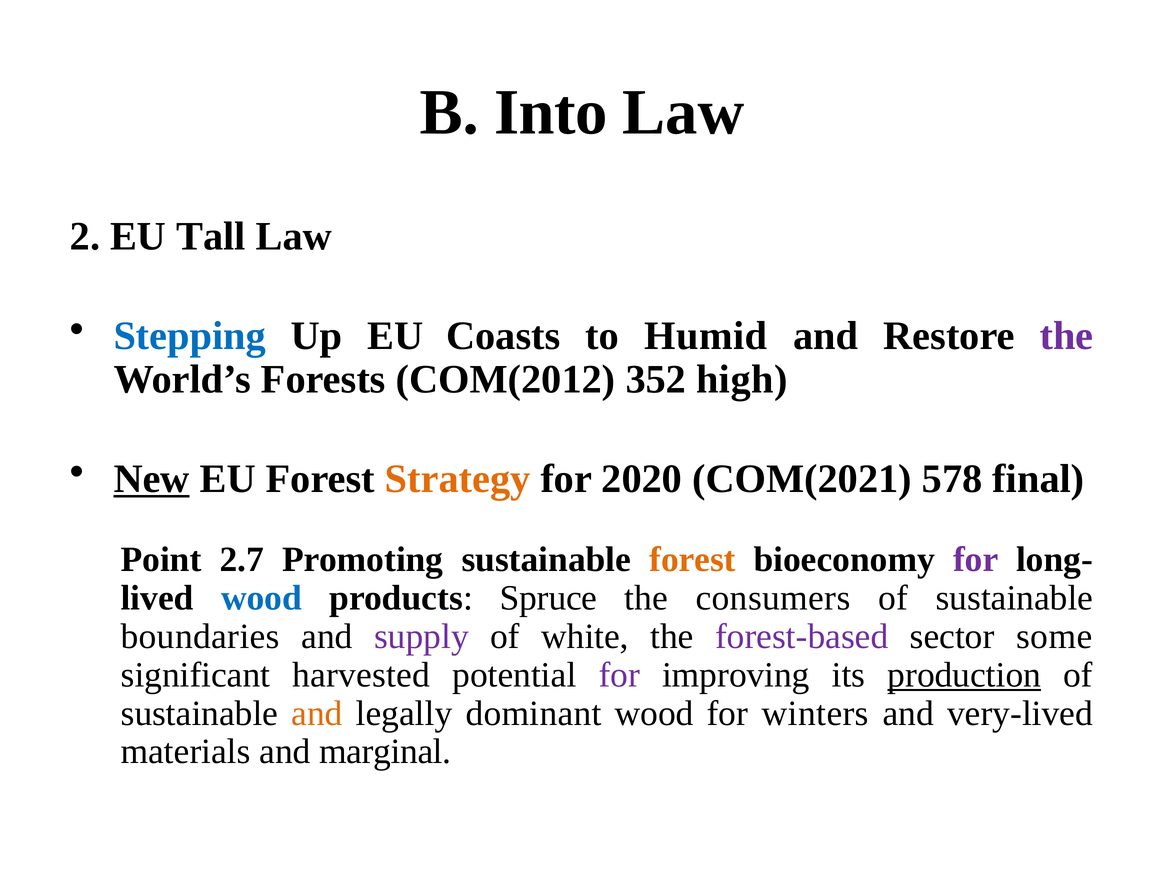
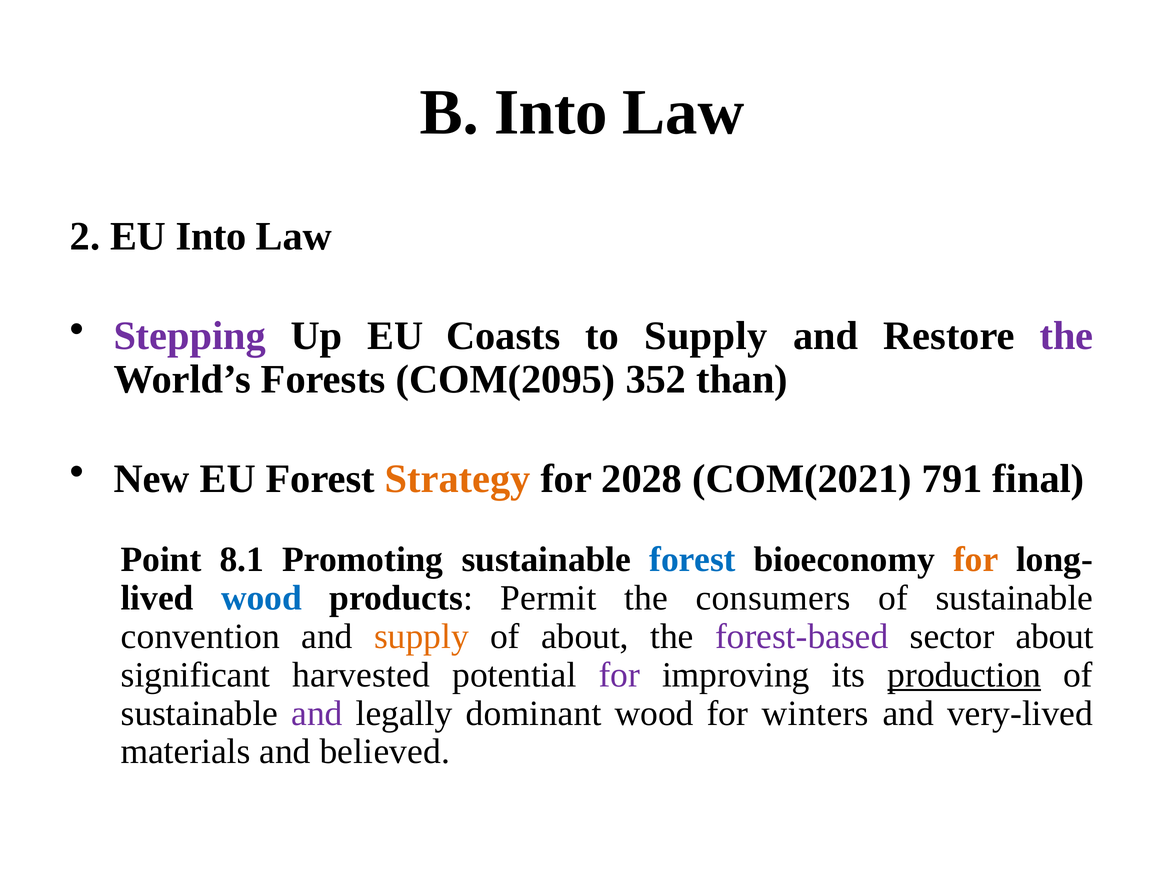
EU Tall: Tall -> Into (211, 237)
Stepping colour: blue -> purple (190, 336)
to Humid: Humid -> Supply (706, 336)
COM(2012: COM(2012 -> COM(2095 (506, 379)
high: high -> than (742, 379)
New underline: present -> none (152, 479)
2020: 2020 -> 2028 (642, 479)
578: 578 -> 791 (952, 479)
2.7: 2.7 -> 8.1 (242, 560)
forest colour: orange -> blue (693, 560)
for colour: purple -> orange (976, 560)
Spruce: Spruce -> Permit (548, 598)
boundaries: boundaries -> convention (200, 636)
supply colour: purple -> orange (421, 636)
of white: white -> about (585, 636)
sector some: some -> about (1055, 636)
and colour: orange -> purple (317, 713)
marginal: marginal -> believed (385, 752)
